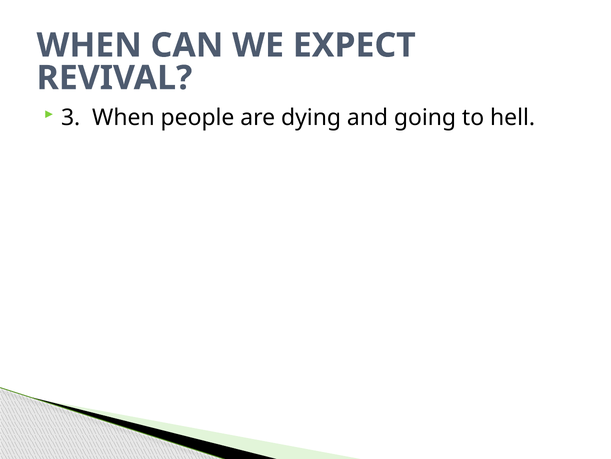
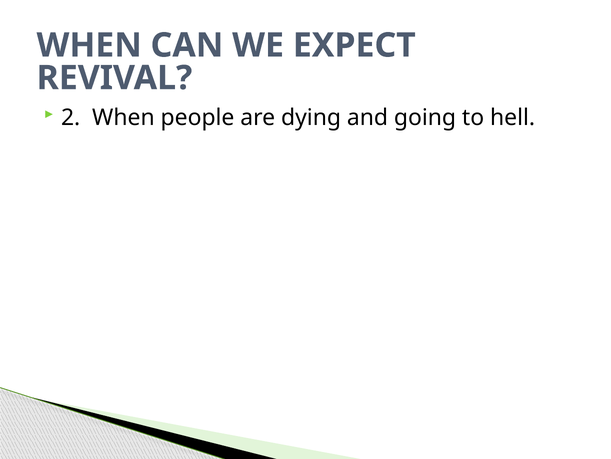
3: 3 -> 2 (71, 117)
